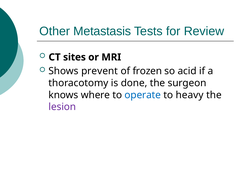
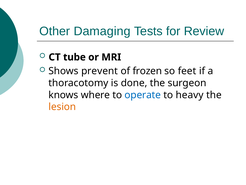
Metastasis: Metastasis -> Damaging (102, 31)
sites: sites -> tube (74, 57)
acid: acid -> feet (187, 71)
lesion colour: purple -> orange (62, 107)
